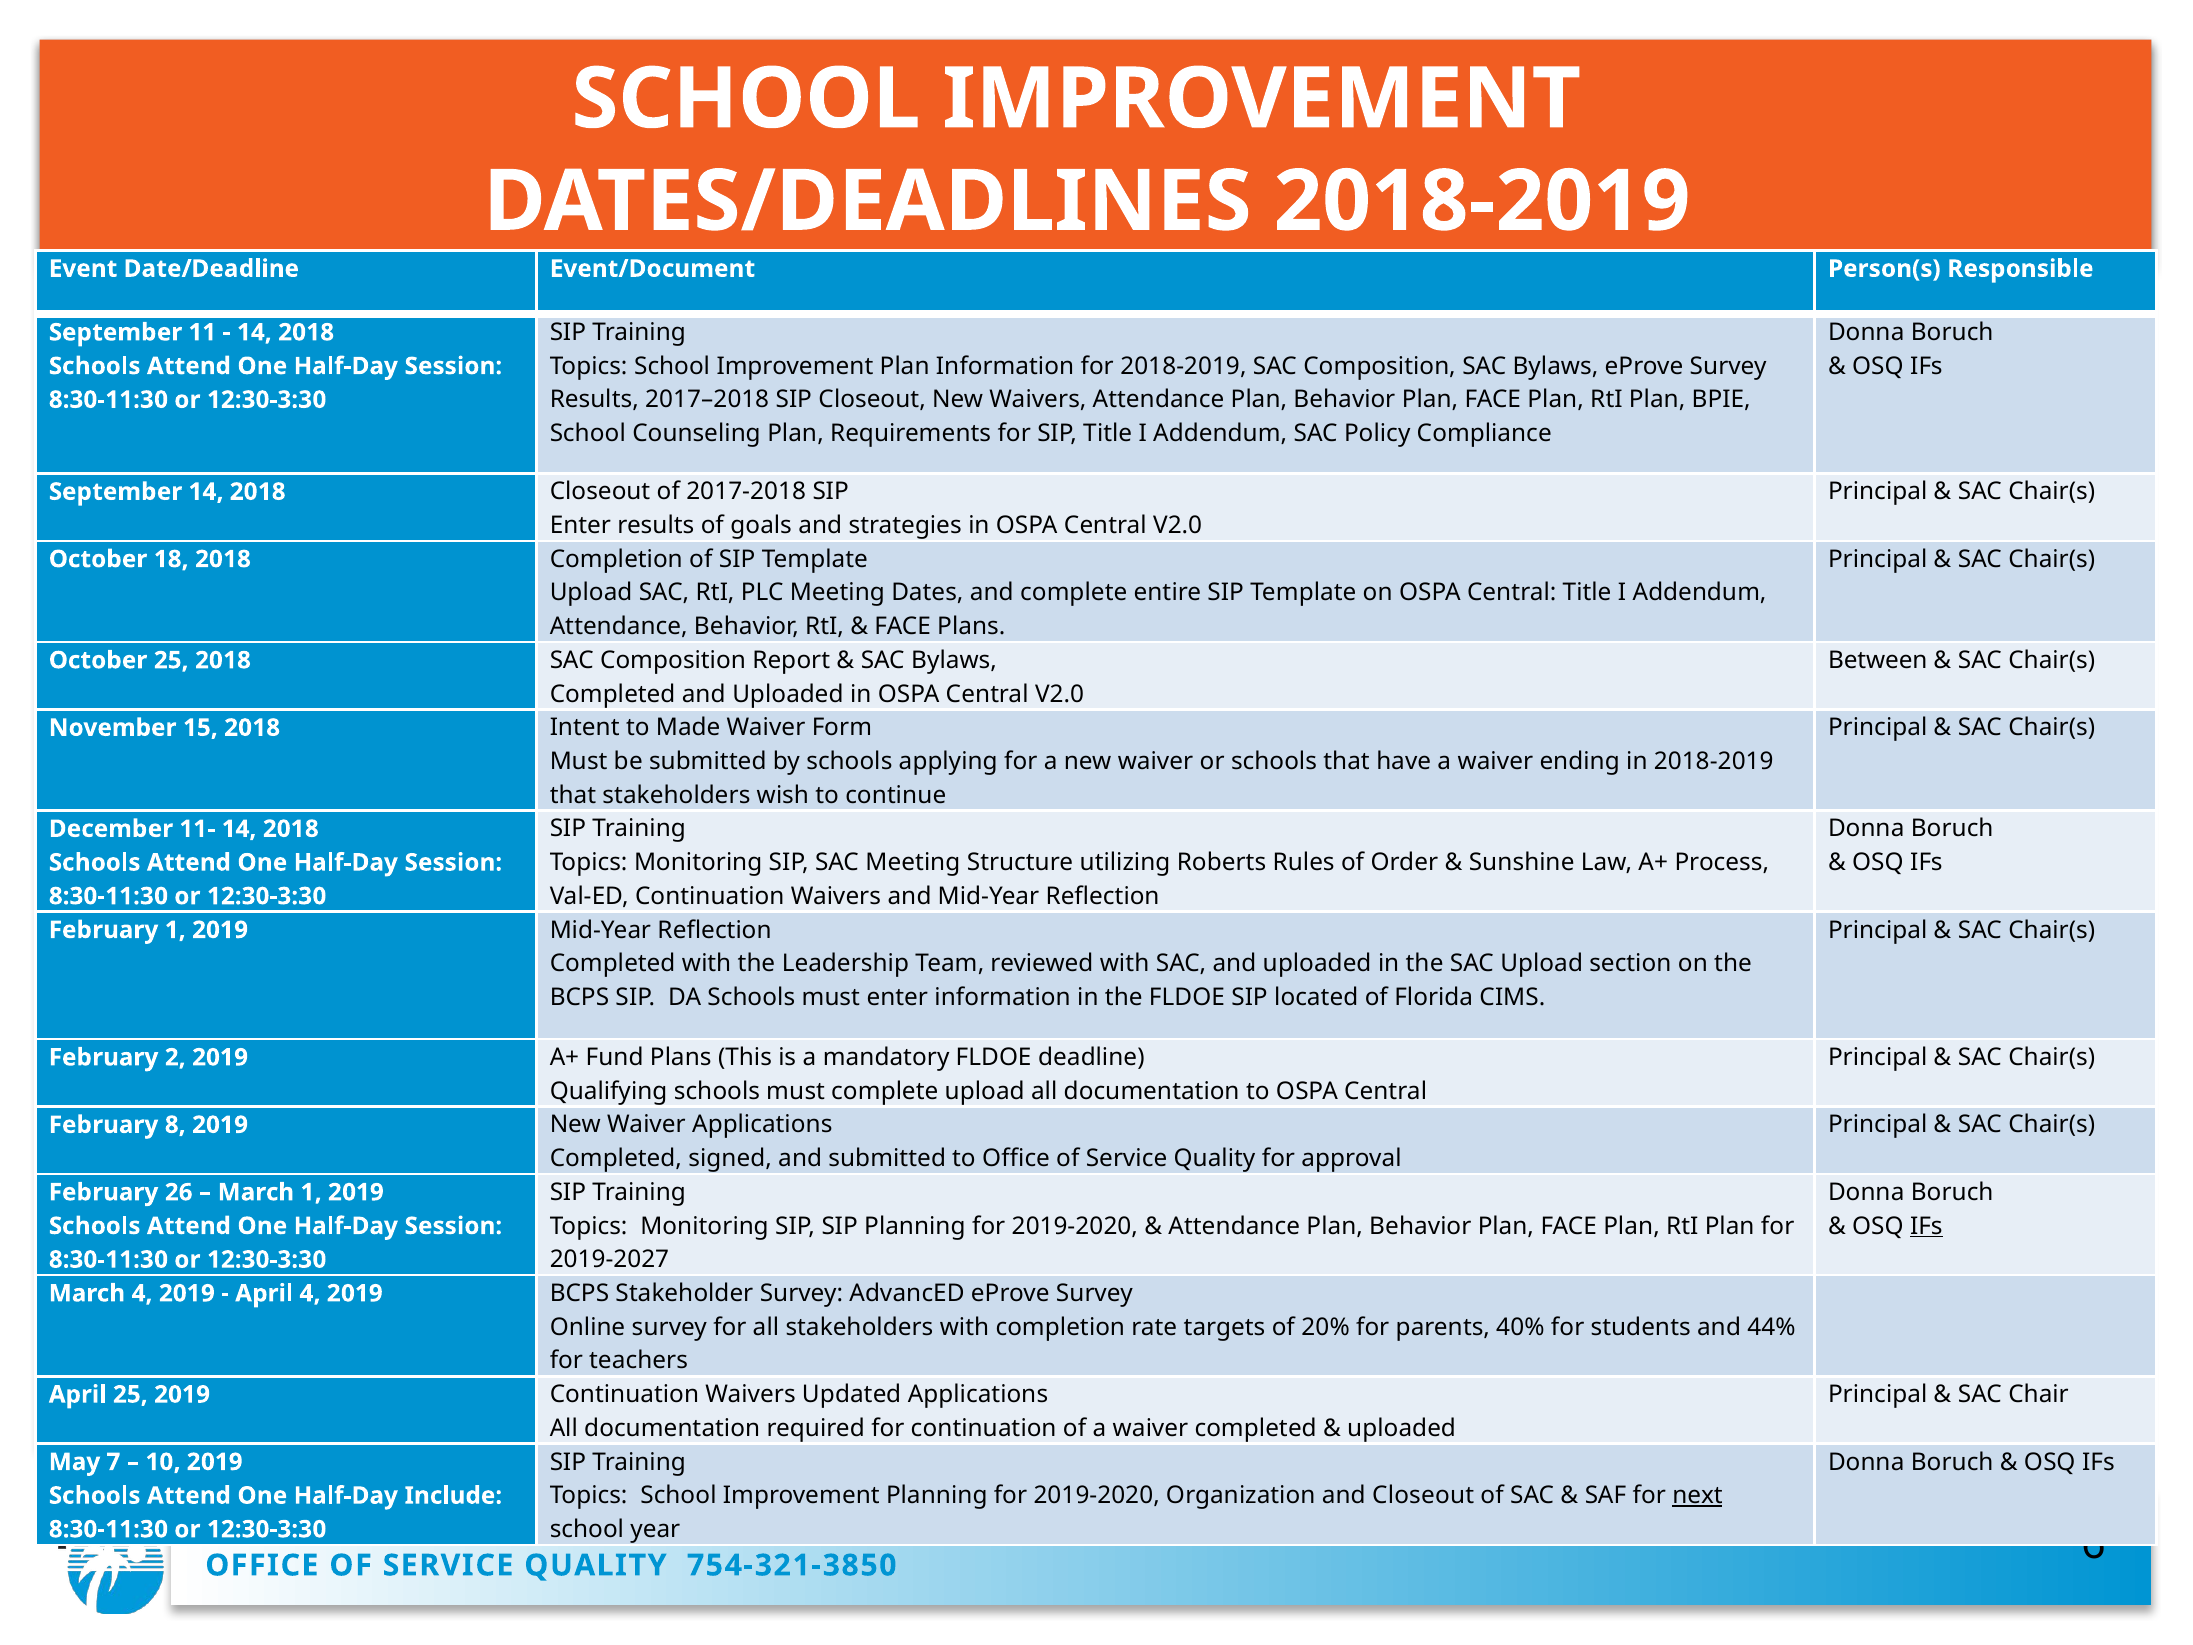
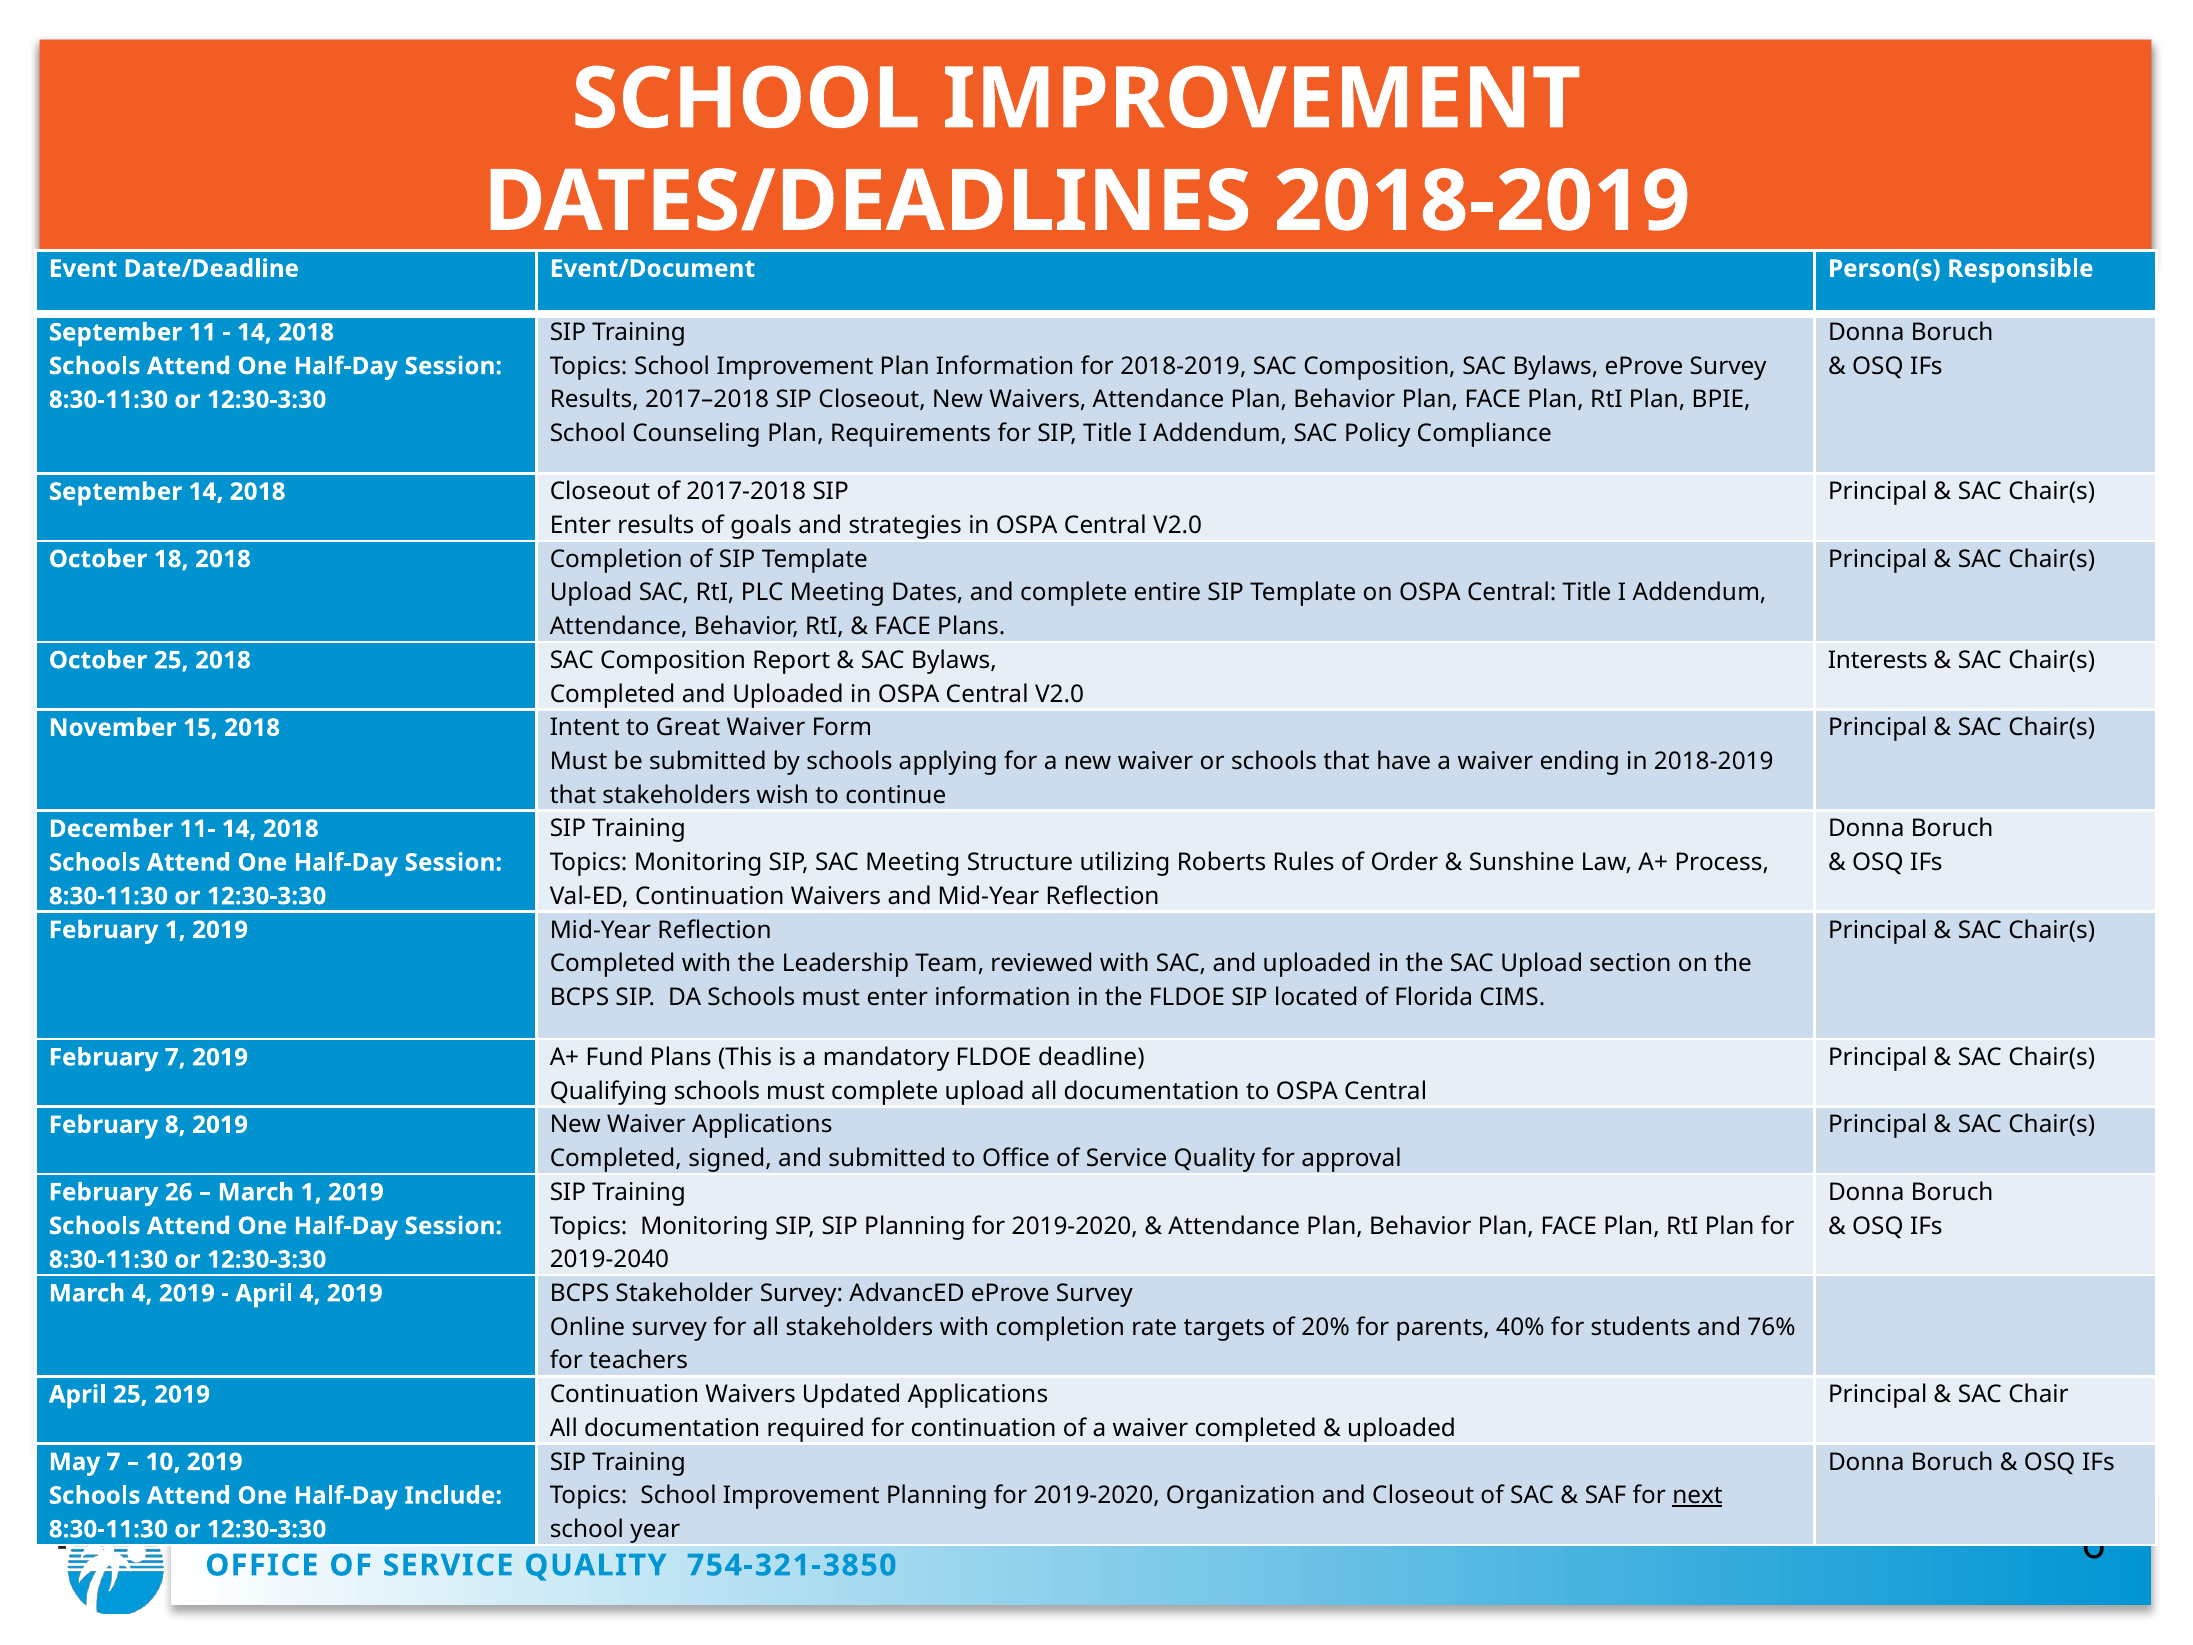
Between: Between -> Interests (1878, 660)
Made: Made -> Great (688, 728)
February 2: 2 -> 7 (175, 1057)
IFs underline: present -> none (1926, 1226)
2019-2027: 2019-2027 -> 2019-2040 (609, 1260)
44%: 44% -> 76% (1771, 1327)
